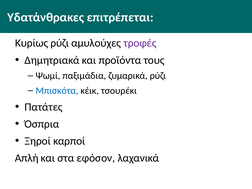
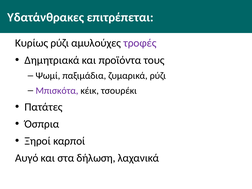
Μπισκότα colour: blue -> purple (57, 91)
Απλή: Απλή -> Αυγό (27, 158)
εφόσον: εφόσον -> δήλωση (96, 158)
